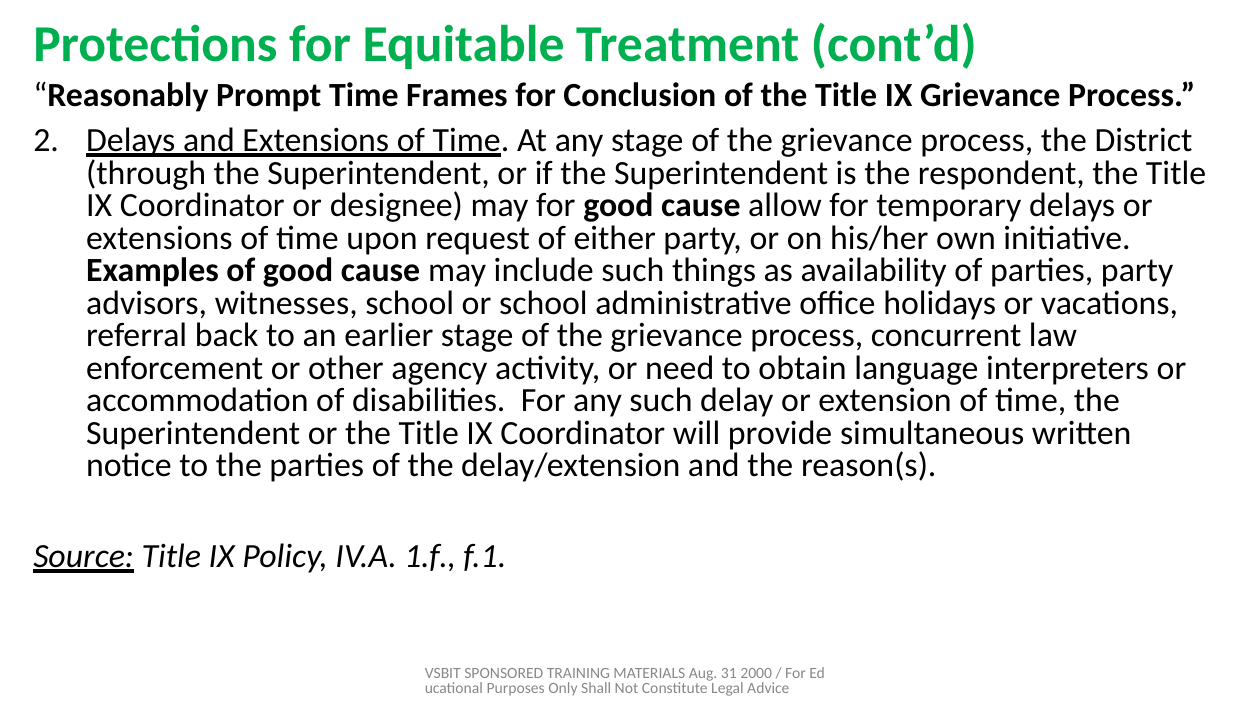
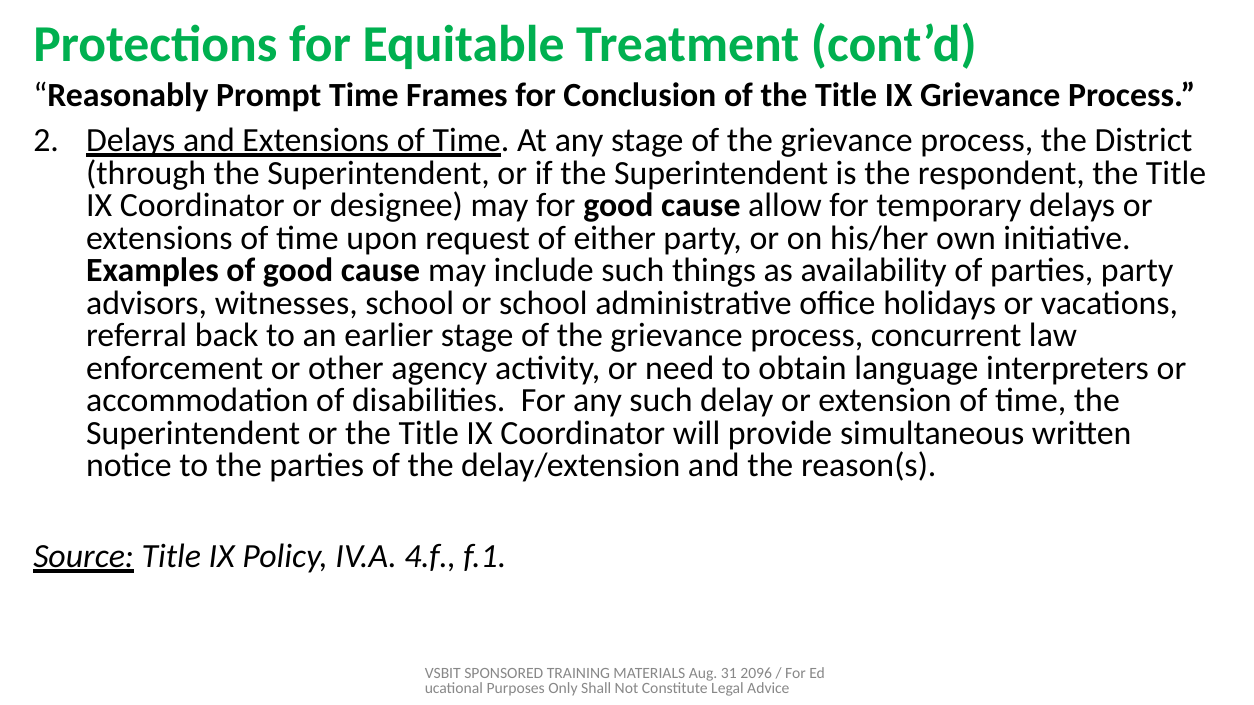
1.f: 1.f -> 4.f (430, 557)
2000: 2000 -> 2096 (756, 673)
